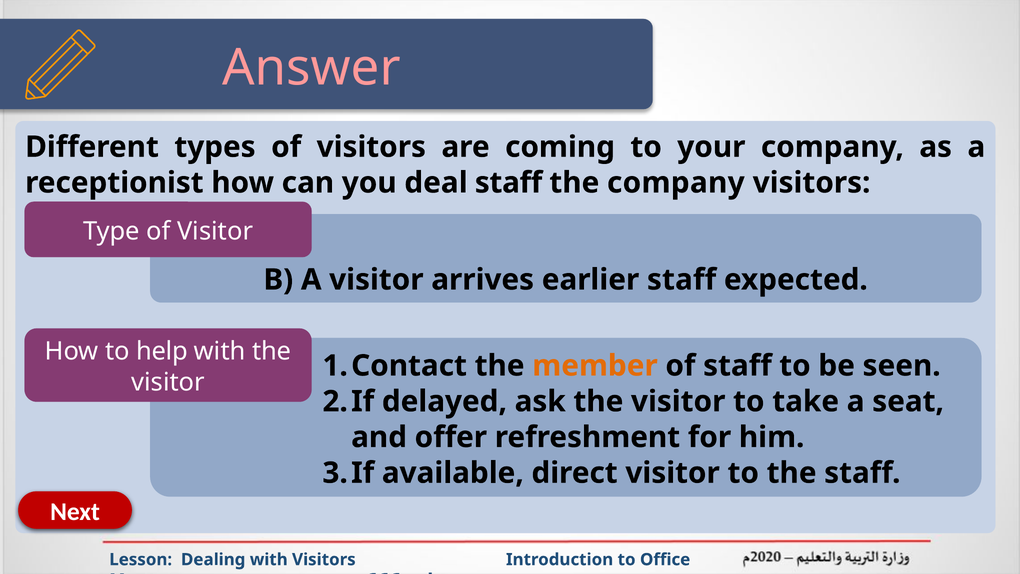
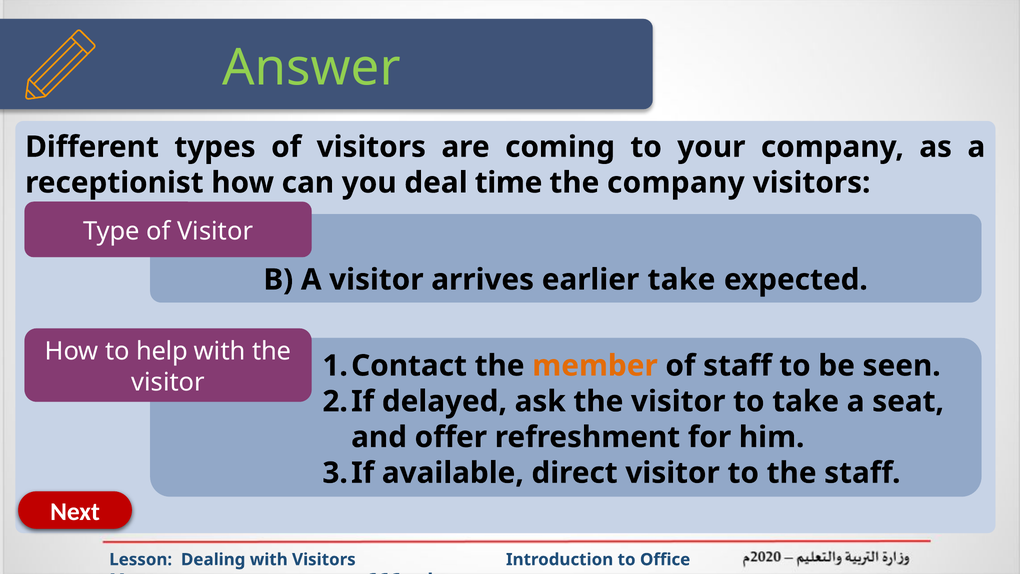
Answer colour: pink -> light green (312, 68)
deal staff: staff -> time (509, 183)
earlier staff: staff -> take (681, 280)
